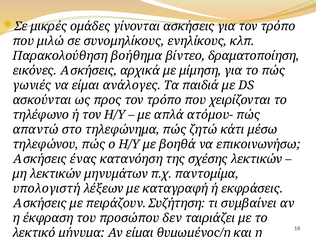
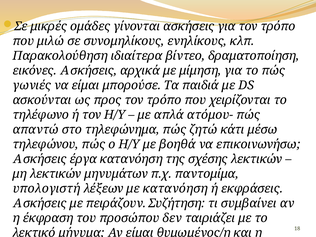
βοήθημα: βοήθημα -> ιδιαίτερα (137, 56)
ανάλογες: ανάλογες -> μπορούσε (132, 85)
ένας: ένας -> έργα (83, 159)
με καταγραφή: καταγραφή -> κατανόηση (175, 189)
